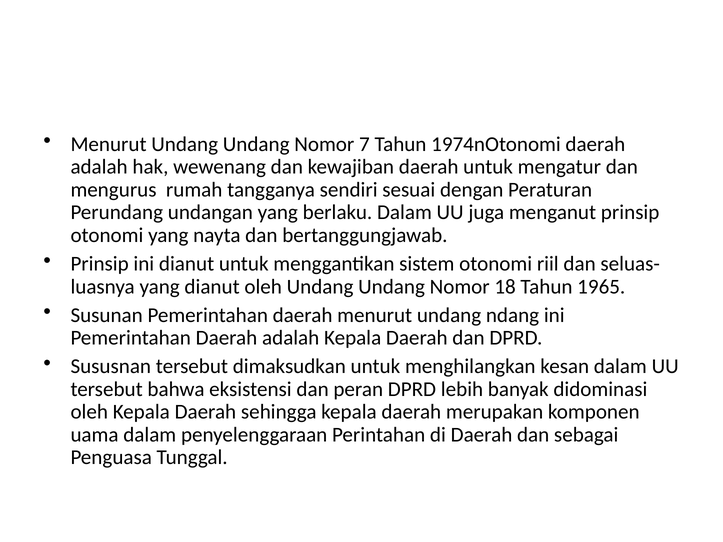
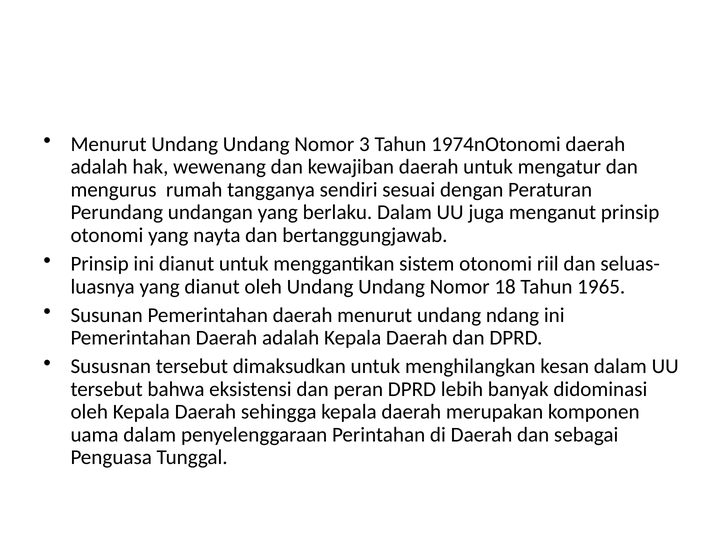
7: 7 -> 3 (364, 144)
